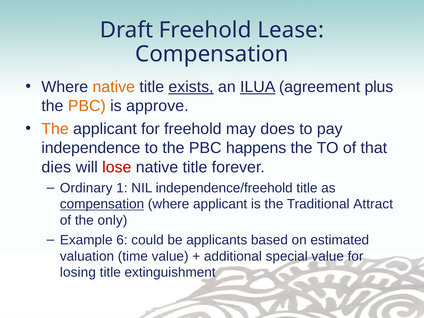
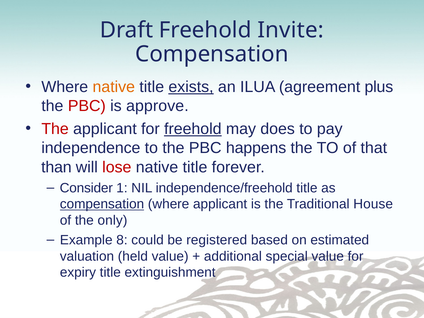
Lease: Lease -> Invite (291, 30)
ILUA underline: present -> none (258, 87)
PBC colour: orange -> red (87, 106)
The colour: orange -> red (55, 129)
freehold underline: none -> present (193, 129)
dies: dies -> than (56, 167)
Ordinary: Ordinary -> Consider (86, 188)
Attract: Attract -> House (373, 204)
6: 6 -> 8 (122, 240)
applicants: applicants -> registered (217, 240)
time: time -> held (133, 256)
losing: losing -> expiry (78, 272)
